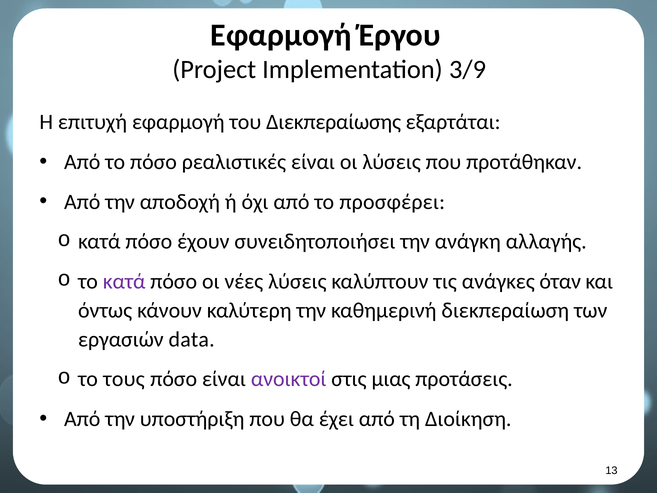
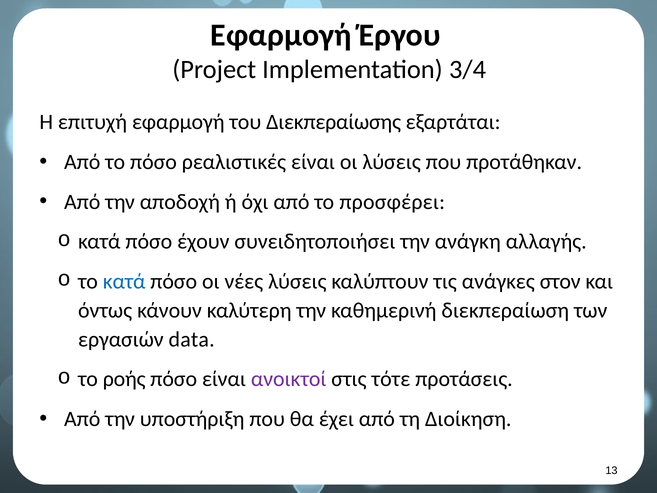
3/9: 3/9 -> 3/4 (468, 70)
κατά colour: purple -> blue (124, 281)
όταν: όταν -> στον (560, 281)
τους: τους -> ροής (124, 379)
μιας: μιας -> τότε (391, 379)
